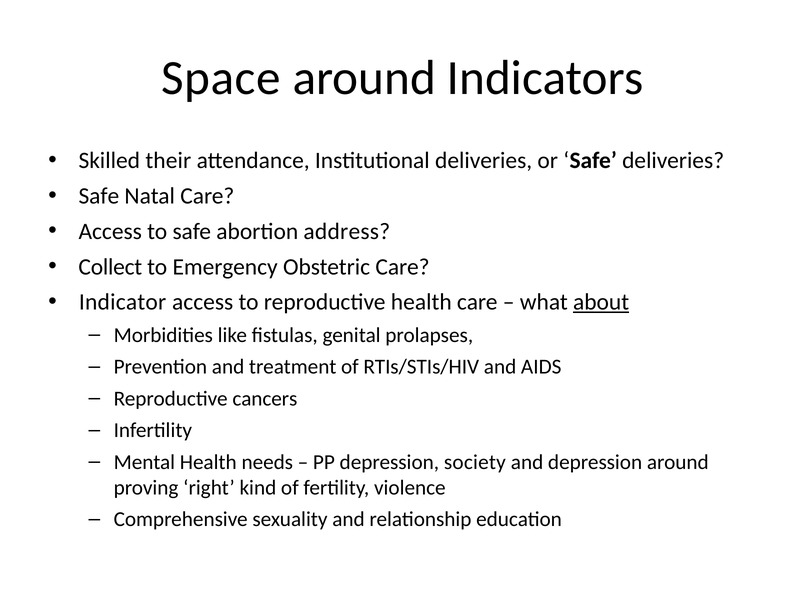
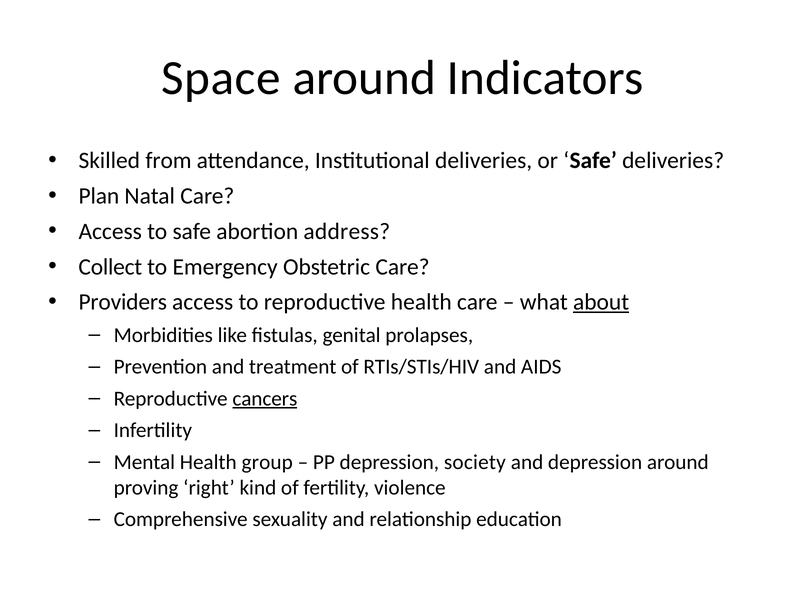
their: their -> from (168, 161)
Safe: Safe -> Plan (99, 196)
Indicator: Indicator -> Providers (123, 302)
cancers underline: none -> present (265, 398)
needs: needs -> group (267, 462)
